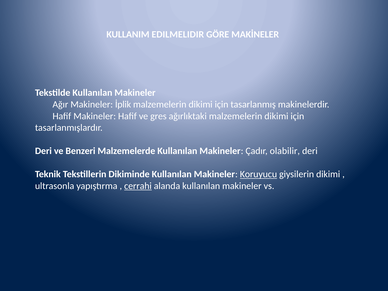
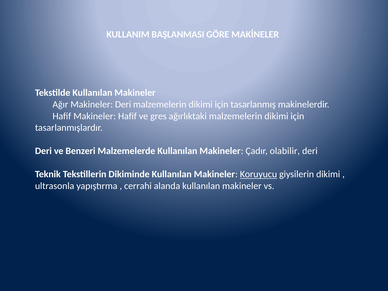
EDILMELIDIR: EDILMELIDIR -> BAŞLANMASI (178, 34)
Makineler İplik: İplik -> Deri (123, 104)
cerrahi underline: present -> none (138, 186)
